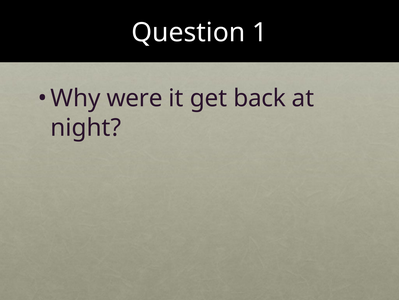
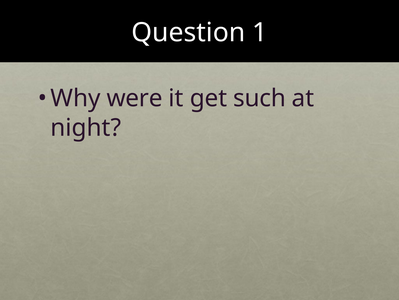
back: back -> such (260, 98)
